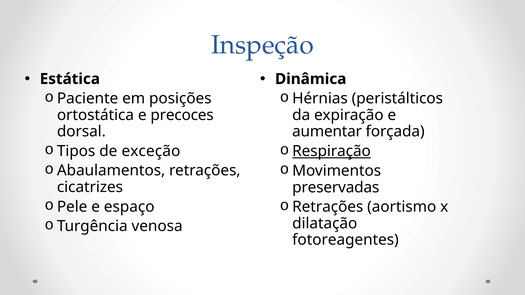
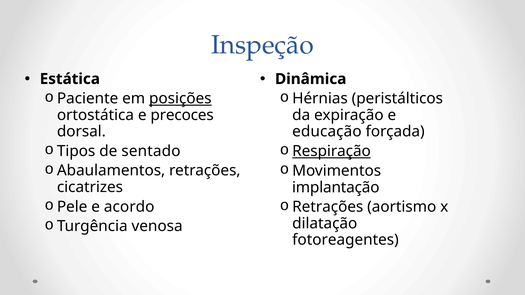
posições underline: none -> present (180, 99)
aumentar: aumentar -> educação (327, 132)
exceção: exceção -> sentado (151, 151)
preservadas: preservadas -> implantação (336, 188)
espaço: espaço -> acordo (129, 207)
